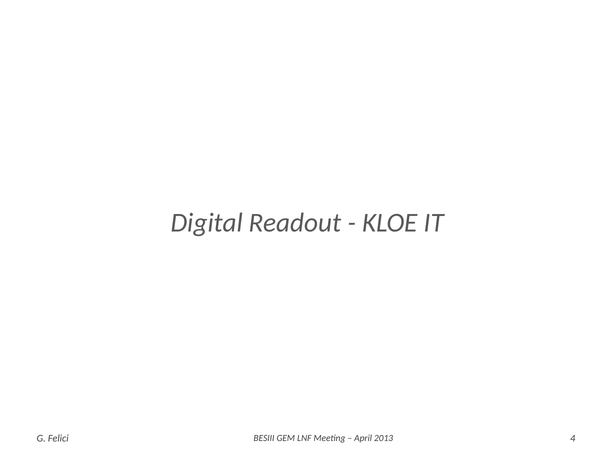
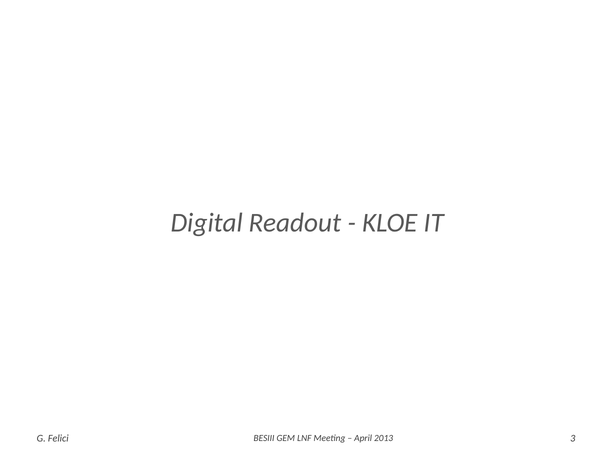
4: 4 -> 3 (573, 438)
